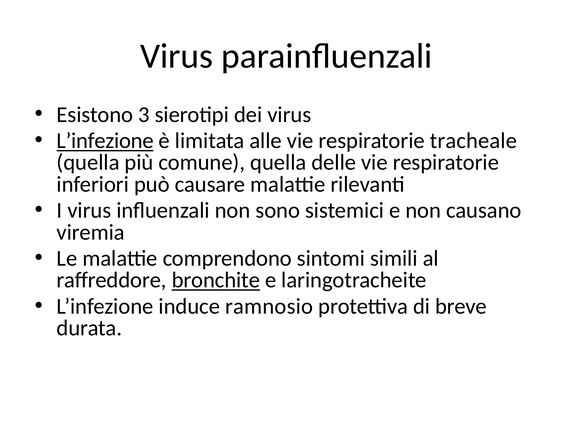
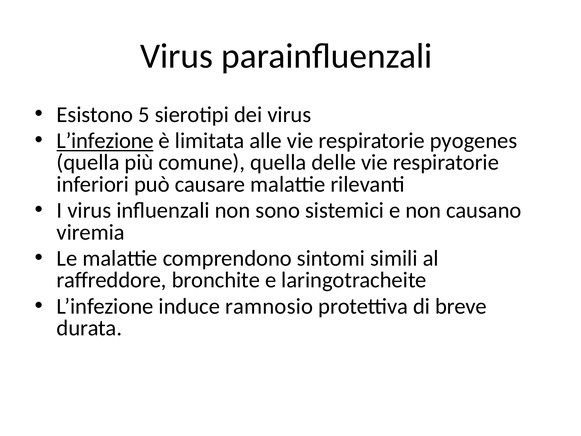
3: 3 -> 5 (144, 114)
tracheale: tracheale -> pyogenes (474, 141)
bronchite underline: present -> none (216, 280)
